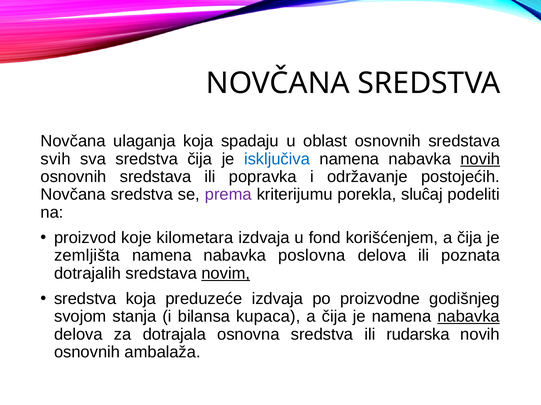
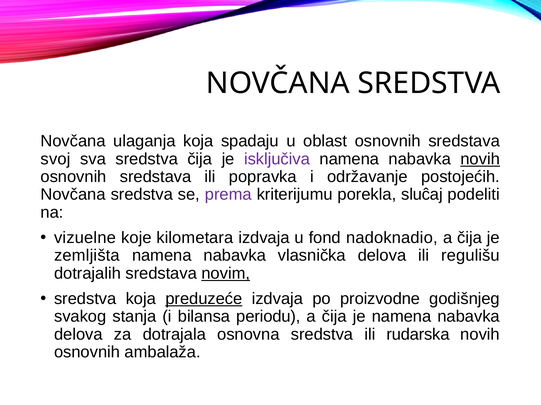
svih: svih -> svoj (56, 159)
isključiva colour: blue -> purple (277, 159)
proizvod: proizvod -> vizuelne (85, 238)
korišćenjem: korišćenjem -> nadoknadio (392, 238)
poslovna: poslovna -> vlasnička (312, 256)
poznata: poznata -> regulišu (470, 256)
preduzeće underline: none -> present (204, 299)
svojom: svojom -> svakog (80, 317)
kupaca: kupaca -> periodu (268, 317)
nabavka underline: present -> none (469, 317)
